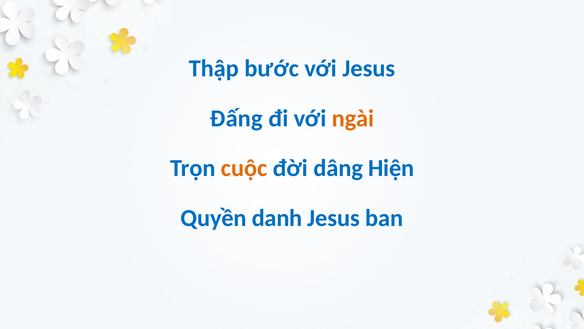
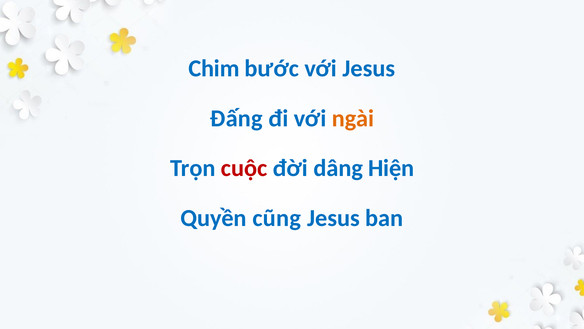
Thập: Thập -> Chim (214, 68)
cuộc colour: orange -> red (244, 168)
danh: danh -> cũng (277, 218)
